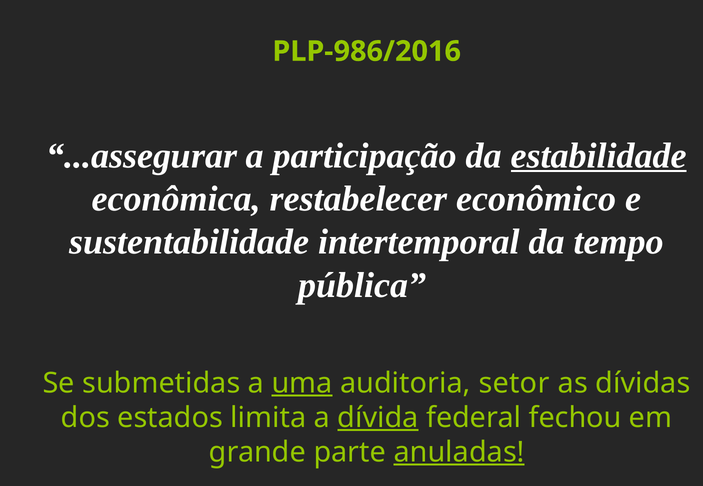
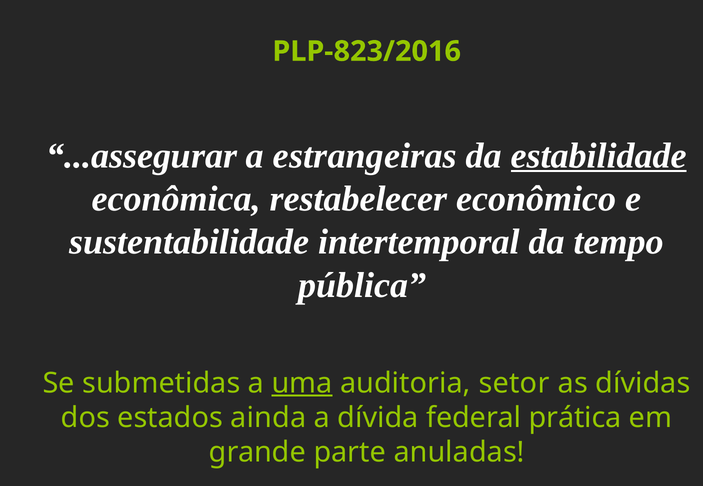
PLP-986/2016: PLP-986/2016 -> PLP-823/2016 (367, 51)
participação: participação -> estrangeiras (365, 156)
limita: limita -> ainda (268, 418)
dívida underline: present -> none (378, 418)
fechou: fechou -> prática (575, 418)
anuladas underline: present -> none (459, 453)
